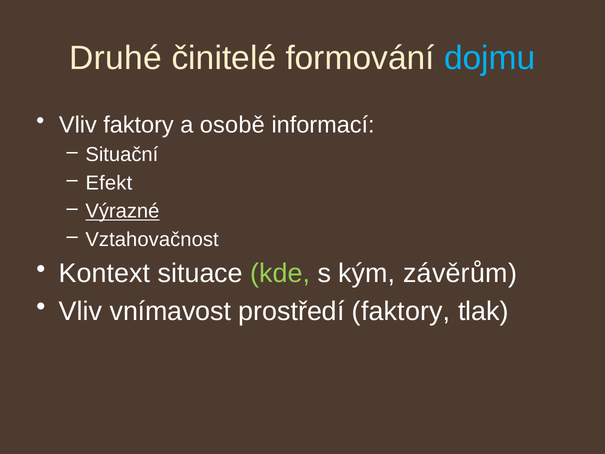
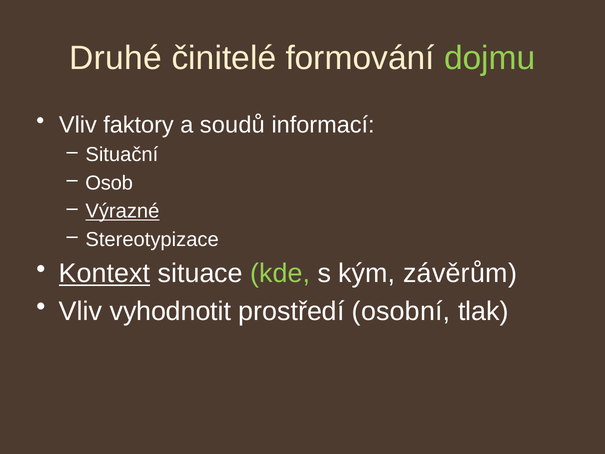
dojmu colour: light blue -> light green (490, 58)
osobě: osobě -> soudů (232, 125)
Efekt: Efekt -> Osob (109, 183)
Vztahovačnost: Vztahovačnost -> Stereotypizace (152, 239)
Kontext underline: none -> present (105, 273)
vnímavost: vnímavost -> vyhodnotit (170, 311)
prostředí faktory: faktory -> osobní (401, 311)
